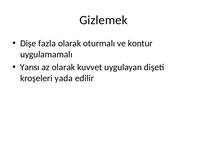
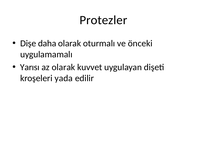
Gizlemek: Gizlemek -> Protezler (103, 20)
fazla: fazla -> daha (47, 43)
kontur: kontur -> önceki (140, 43)
